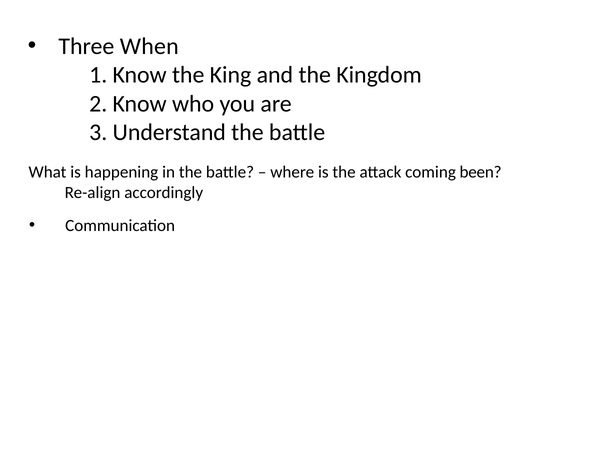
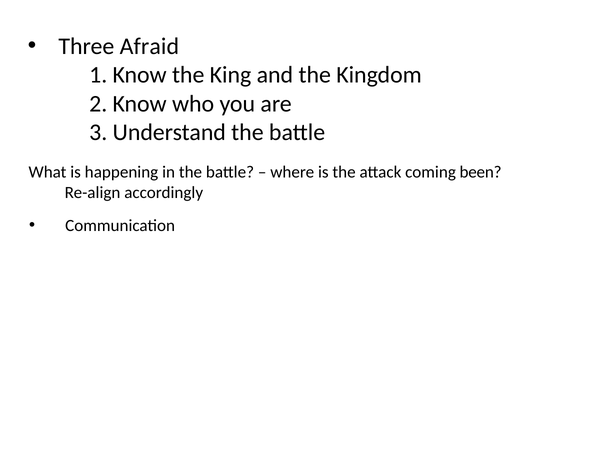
When: When -> Afraid (149, 46)
